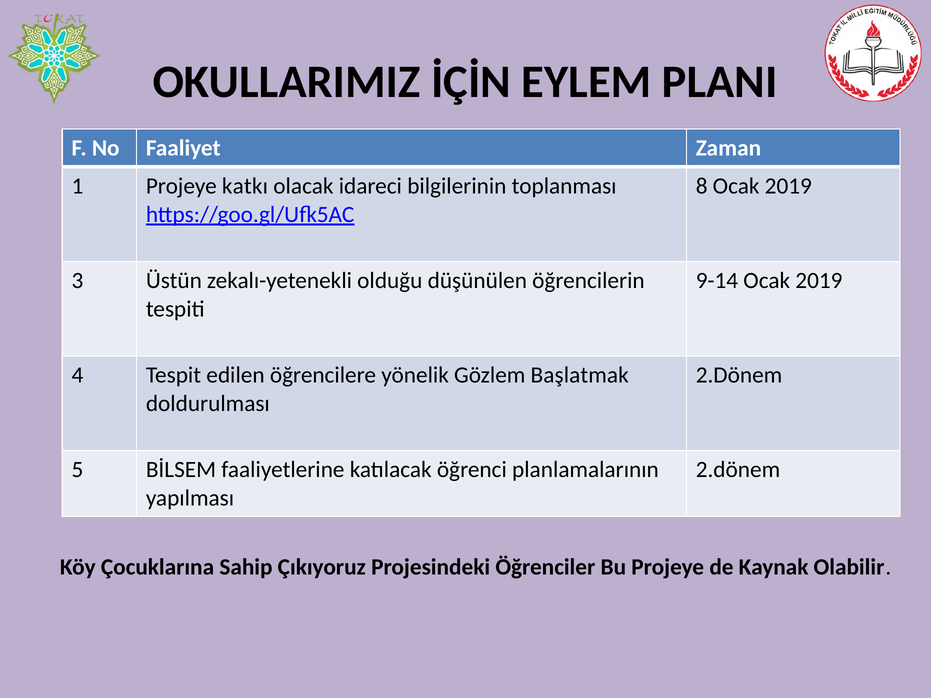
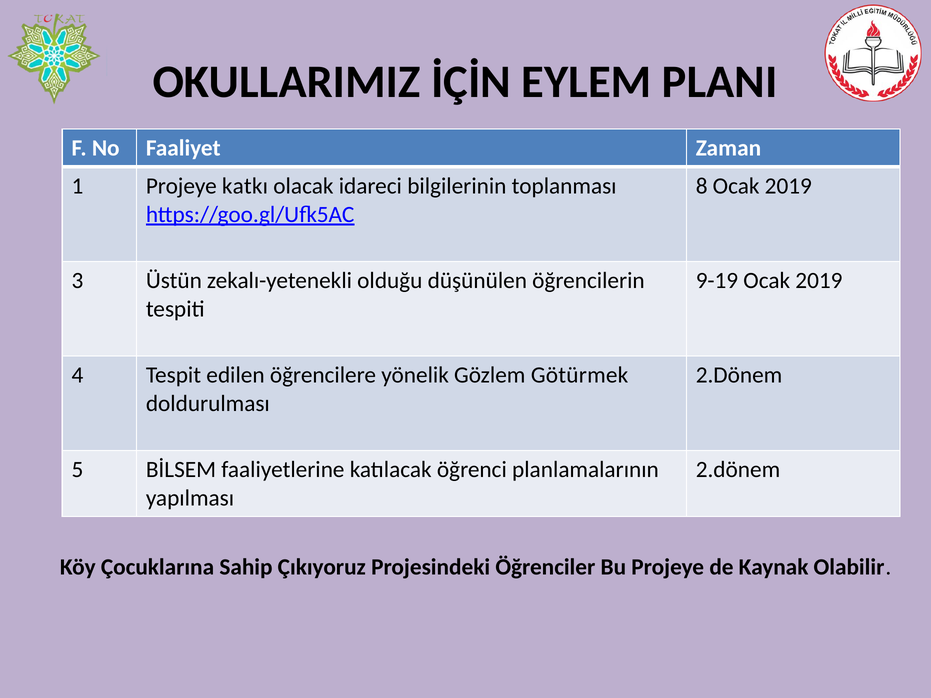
9-14: 9-14 -> 9-19 (717, 281)
Başlatmak: Başlatmak -> Götürmek (580, 375)
